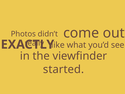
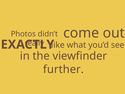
started: started -> further (63, 69)
